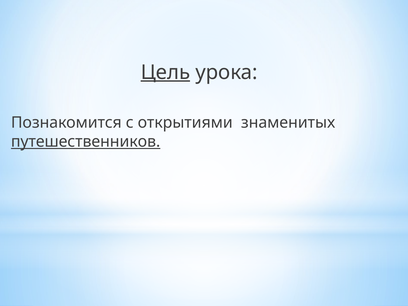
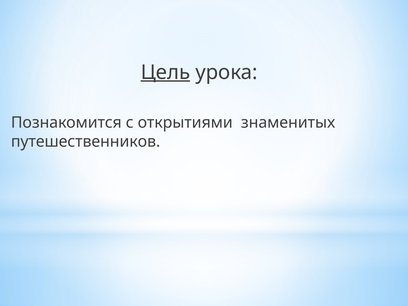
путешественников underline: present -> none (86, 142)
